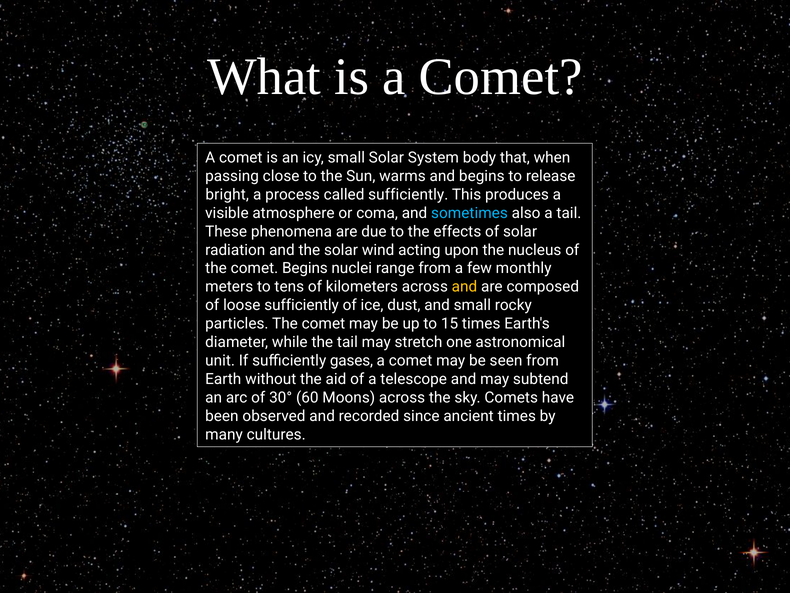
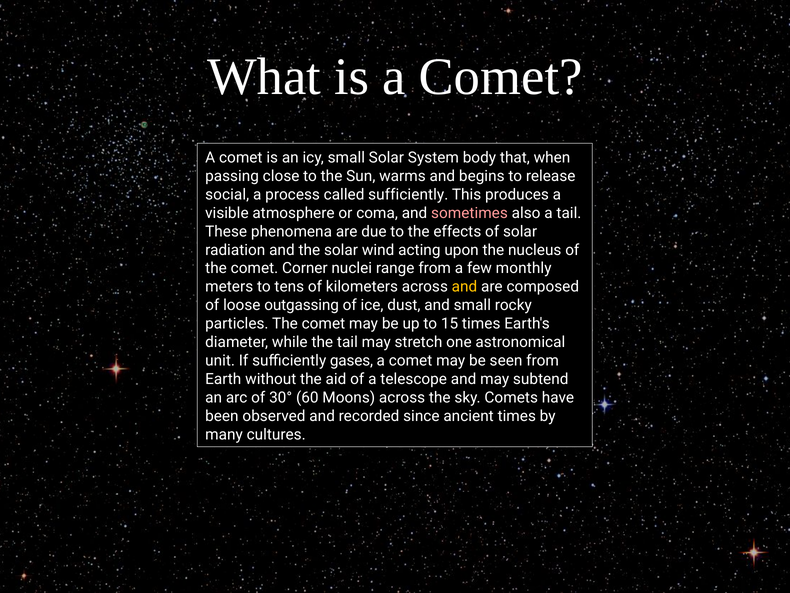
bright: bright -> social (227, 194)
sometimes colour: light blue -> pink (469, 213)
comet Begins: Begins -> Corner (305, 268)
loose sufficiently: sufficiently -> outgassing (302, 305)
